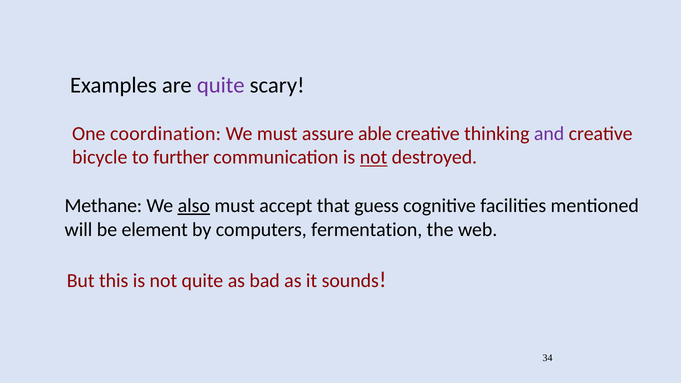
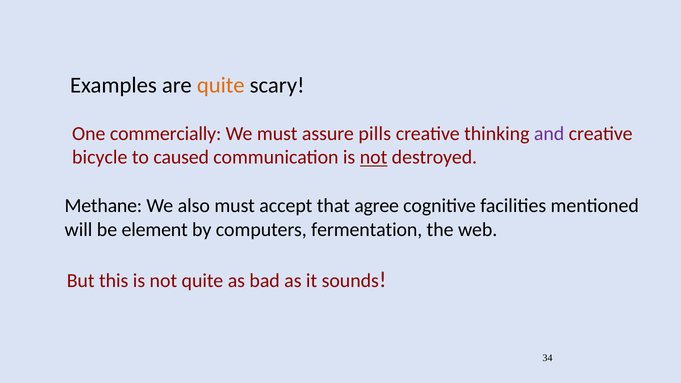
quite colour: purple -> orange (221, 85)
coordination: coordination -> commercially (166, 134)
able: able -> pills (375, 134)
further: further -> caused (181, 157)
also underline: present -> none (194, 206)
guess: guess -> agree (377, 206)
